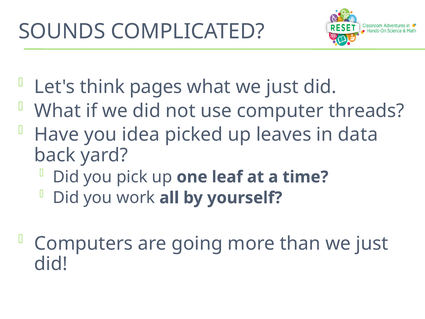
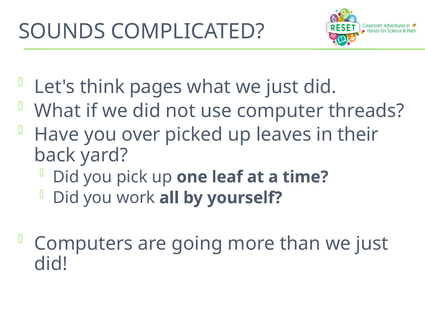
idea: idea -> over (141, 135)
data: data -> their (358, 135)
